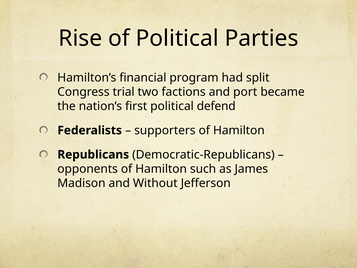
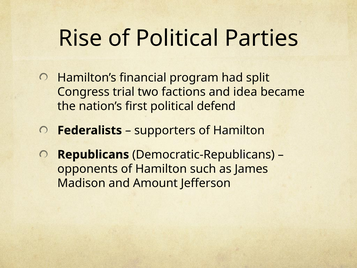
port: port -> idea (245, 92)
Without: Without -> Amount (155, 183)
